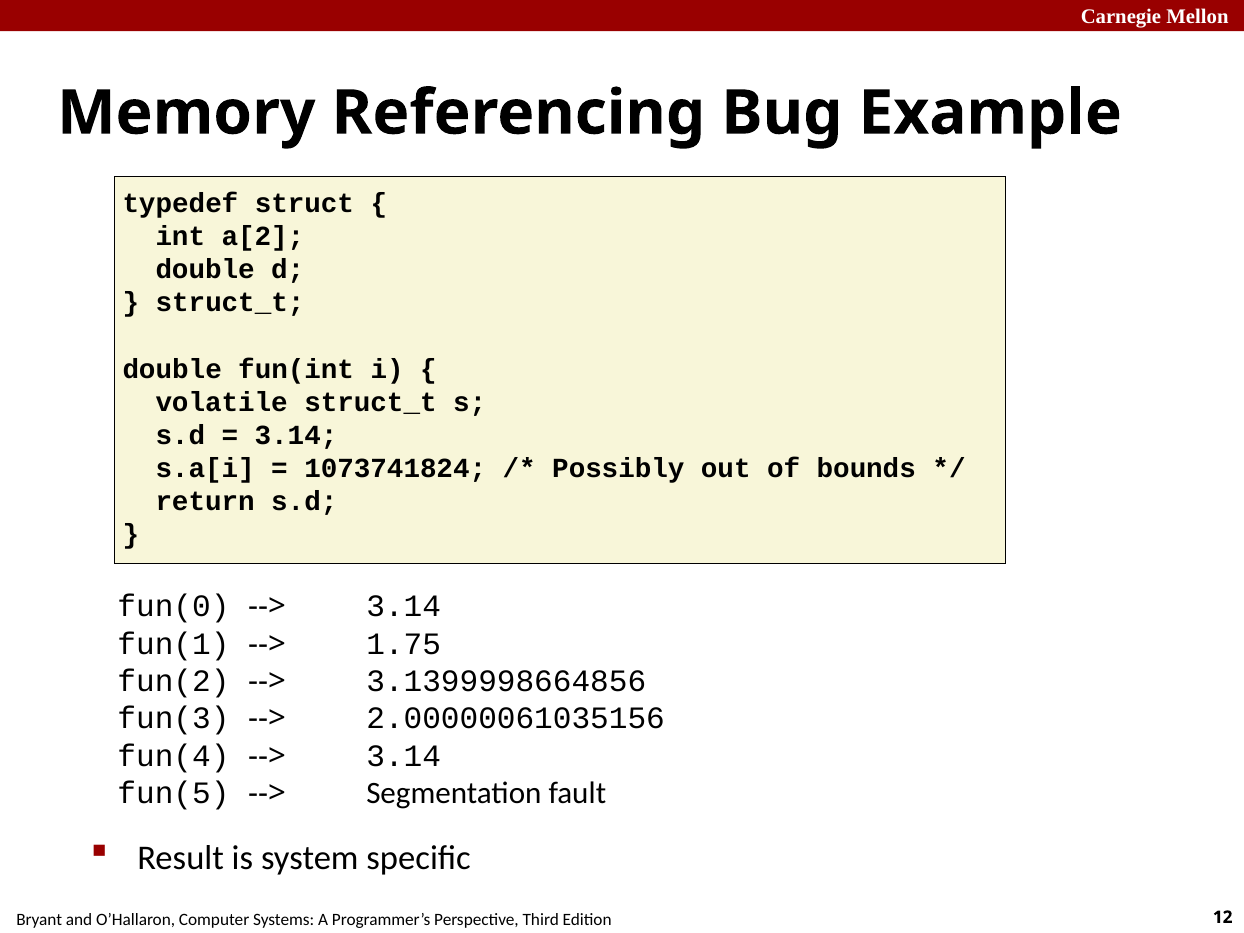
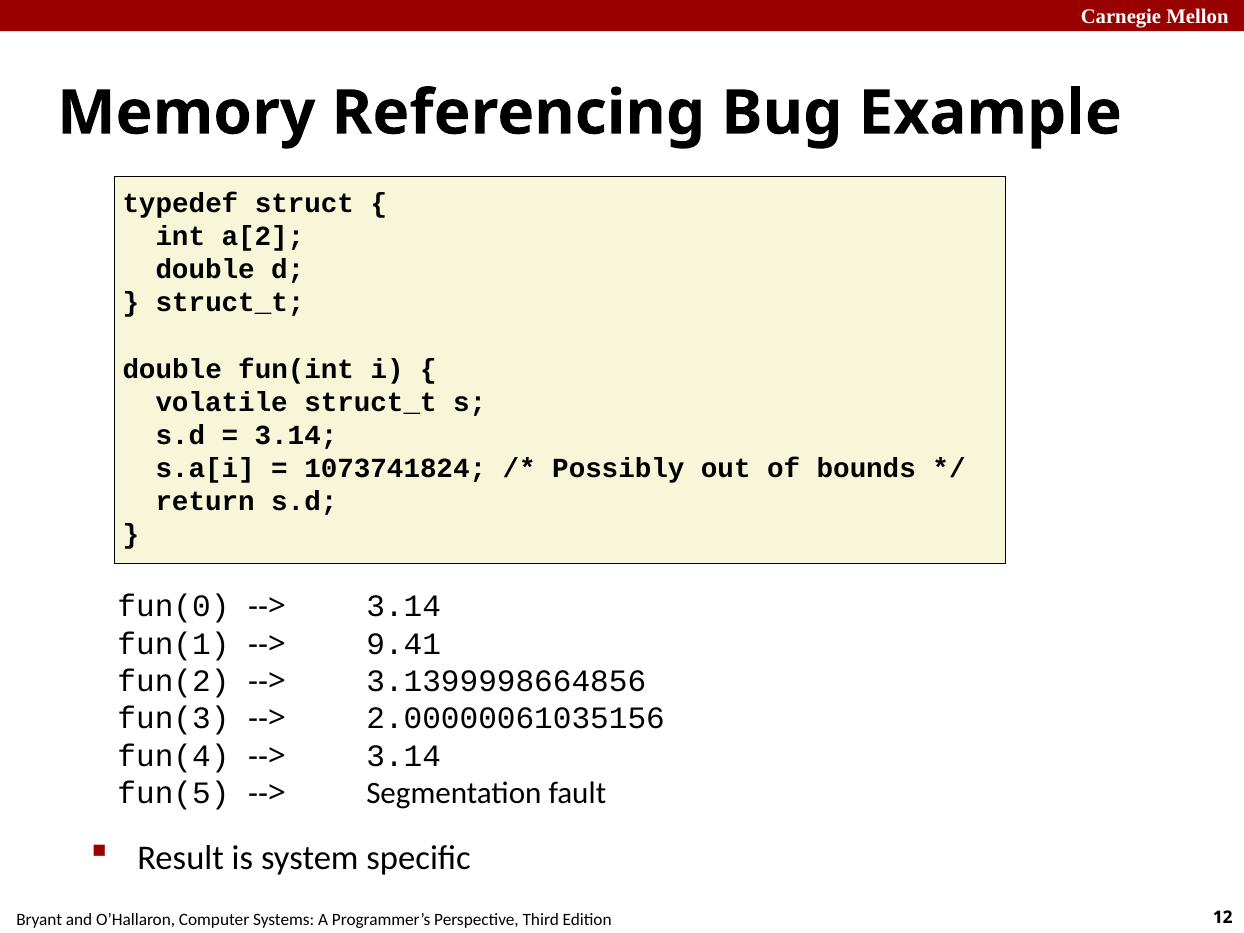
1.75: 1.75 -> 9.41 (404, 644)
